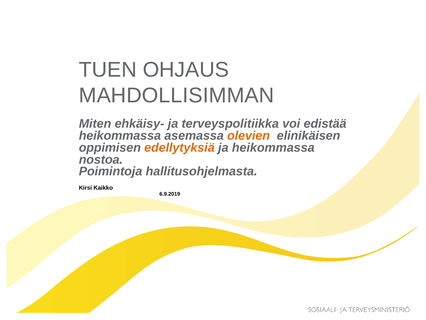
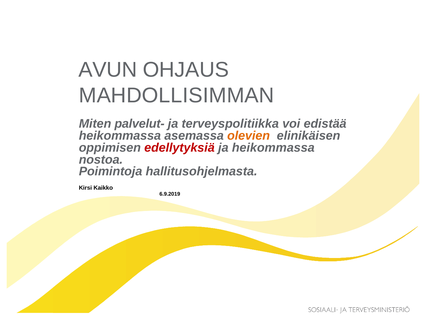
TUEN: TUEN -> AVUN (108, 70)
ehkäisy-: ehkäisy- -> palvelut- (140, 124)
edellytyksiä colour: orange -> red (179, 147)
